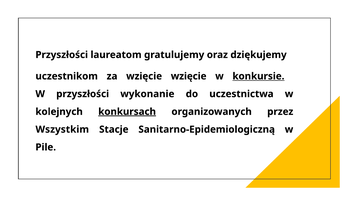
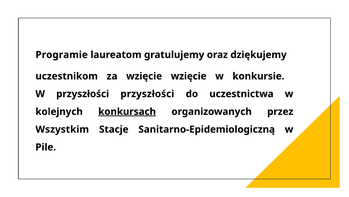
Przyszłości: Przyszłości -> Programie (62, 55)
konkursie underline: present -> none (258, 76)
przyszłości wykonanie: wykonanie -> przyszłości (147, 94)
